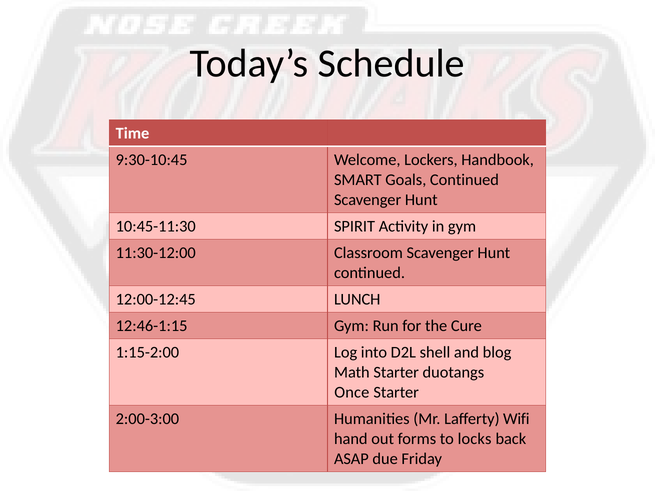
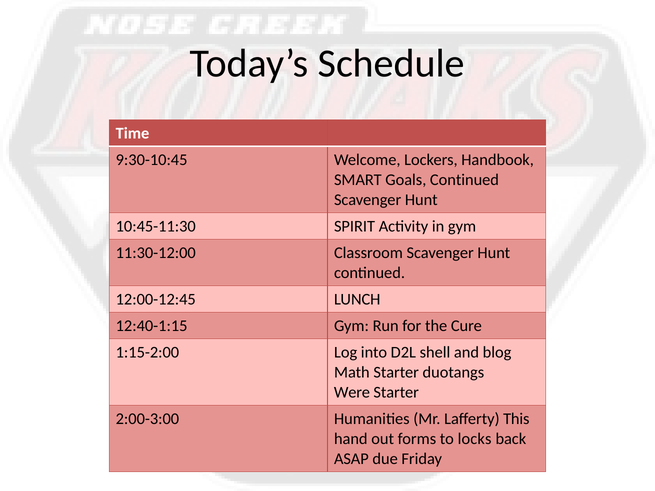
12:46-1:15: 12:46-1:15 -> 12:40-1:15 (152, 326)
Once: Once -> Were (352, 392)
Wifi: Wifi -> This (516, 419)
